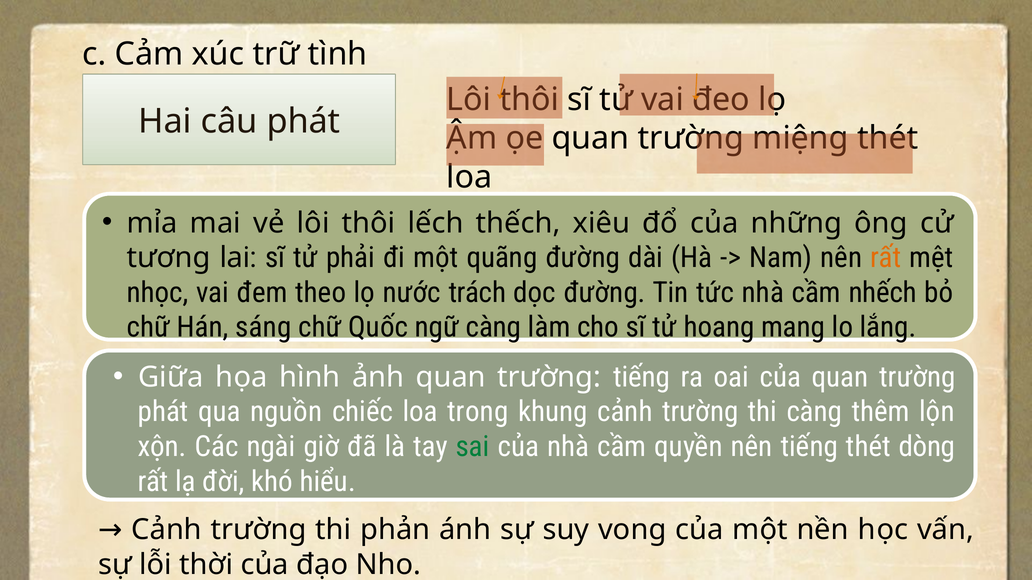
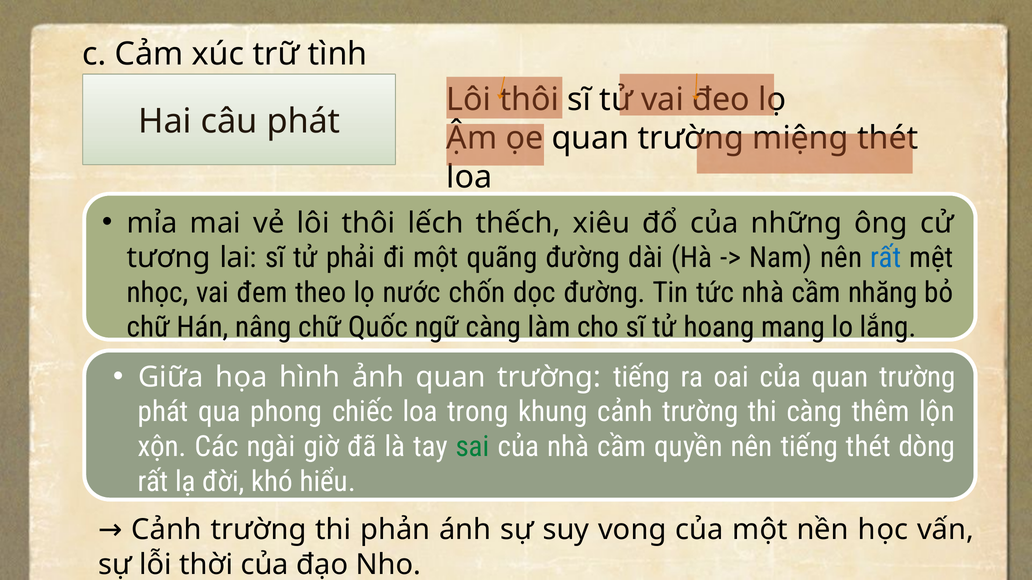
rất colour: orange -> blue (886, 258)
trách: trách -> chốn (477, 293)
nhếch: nhếch -> nhăng (883, 293)
sáng: sáng -> nâng (263, 328)
nguồn: nguồn -> phong (286, 412)
